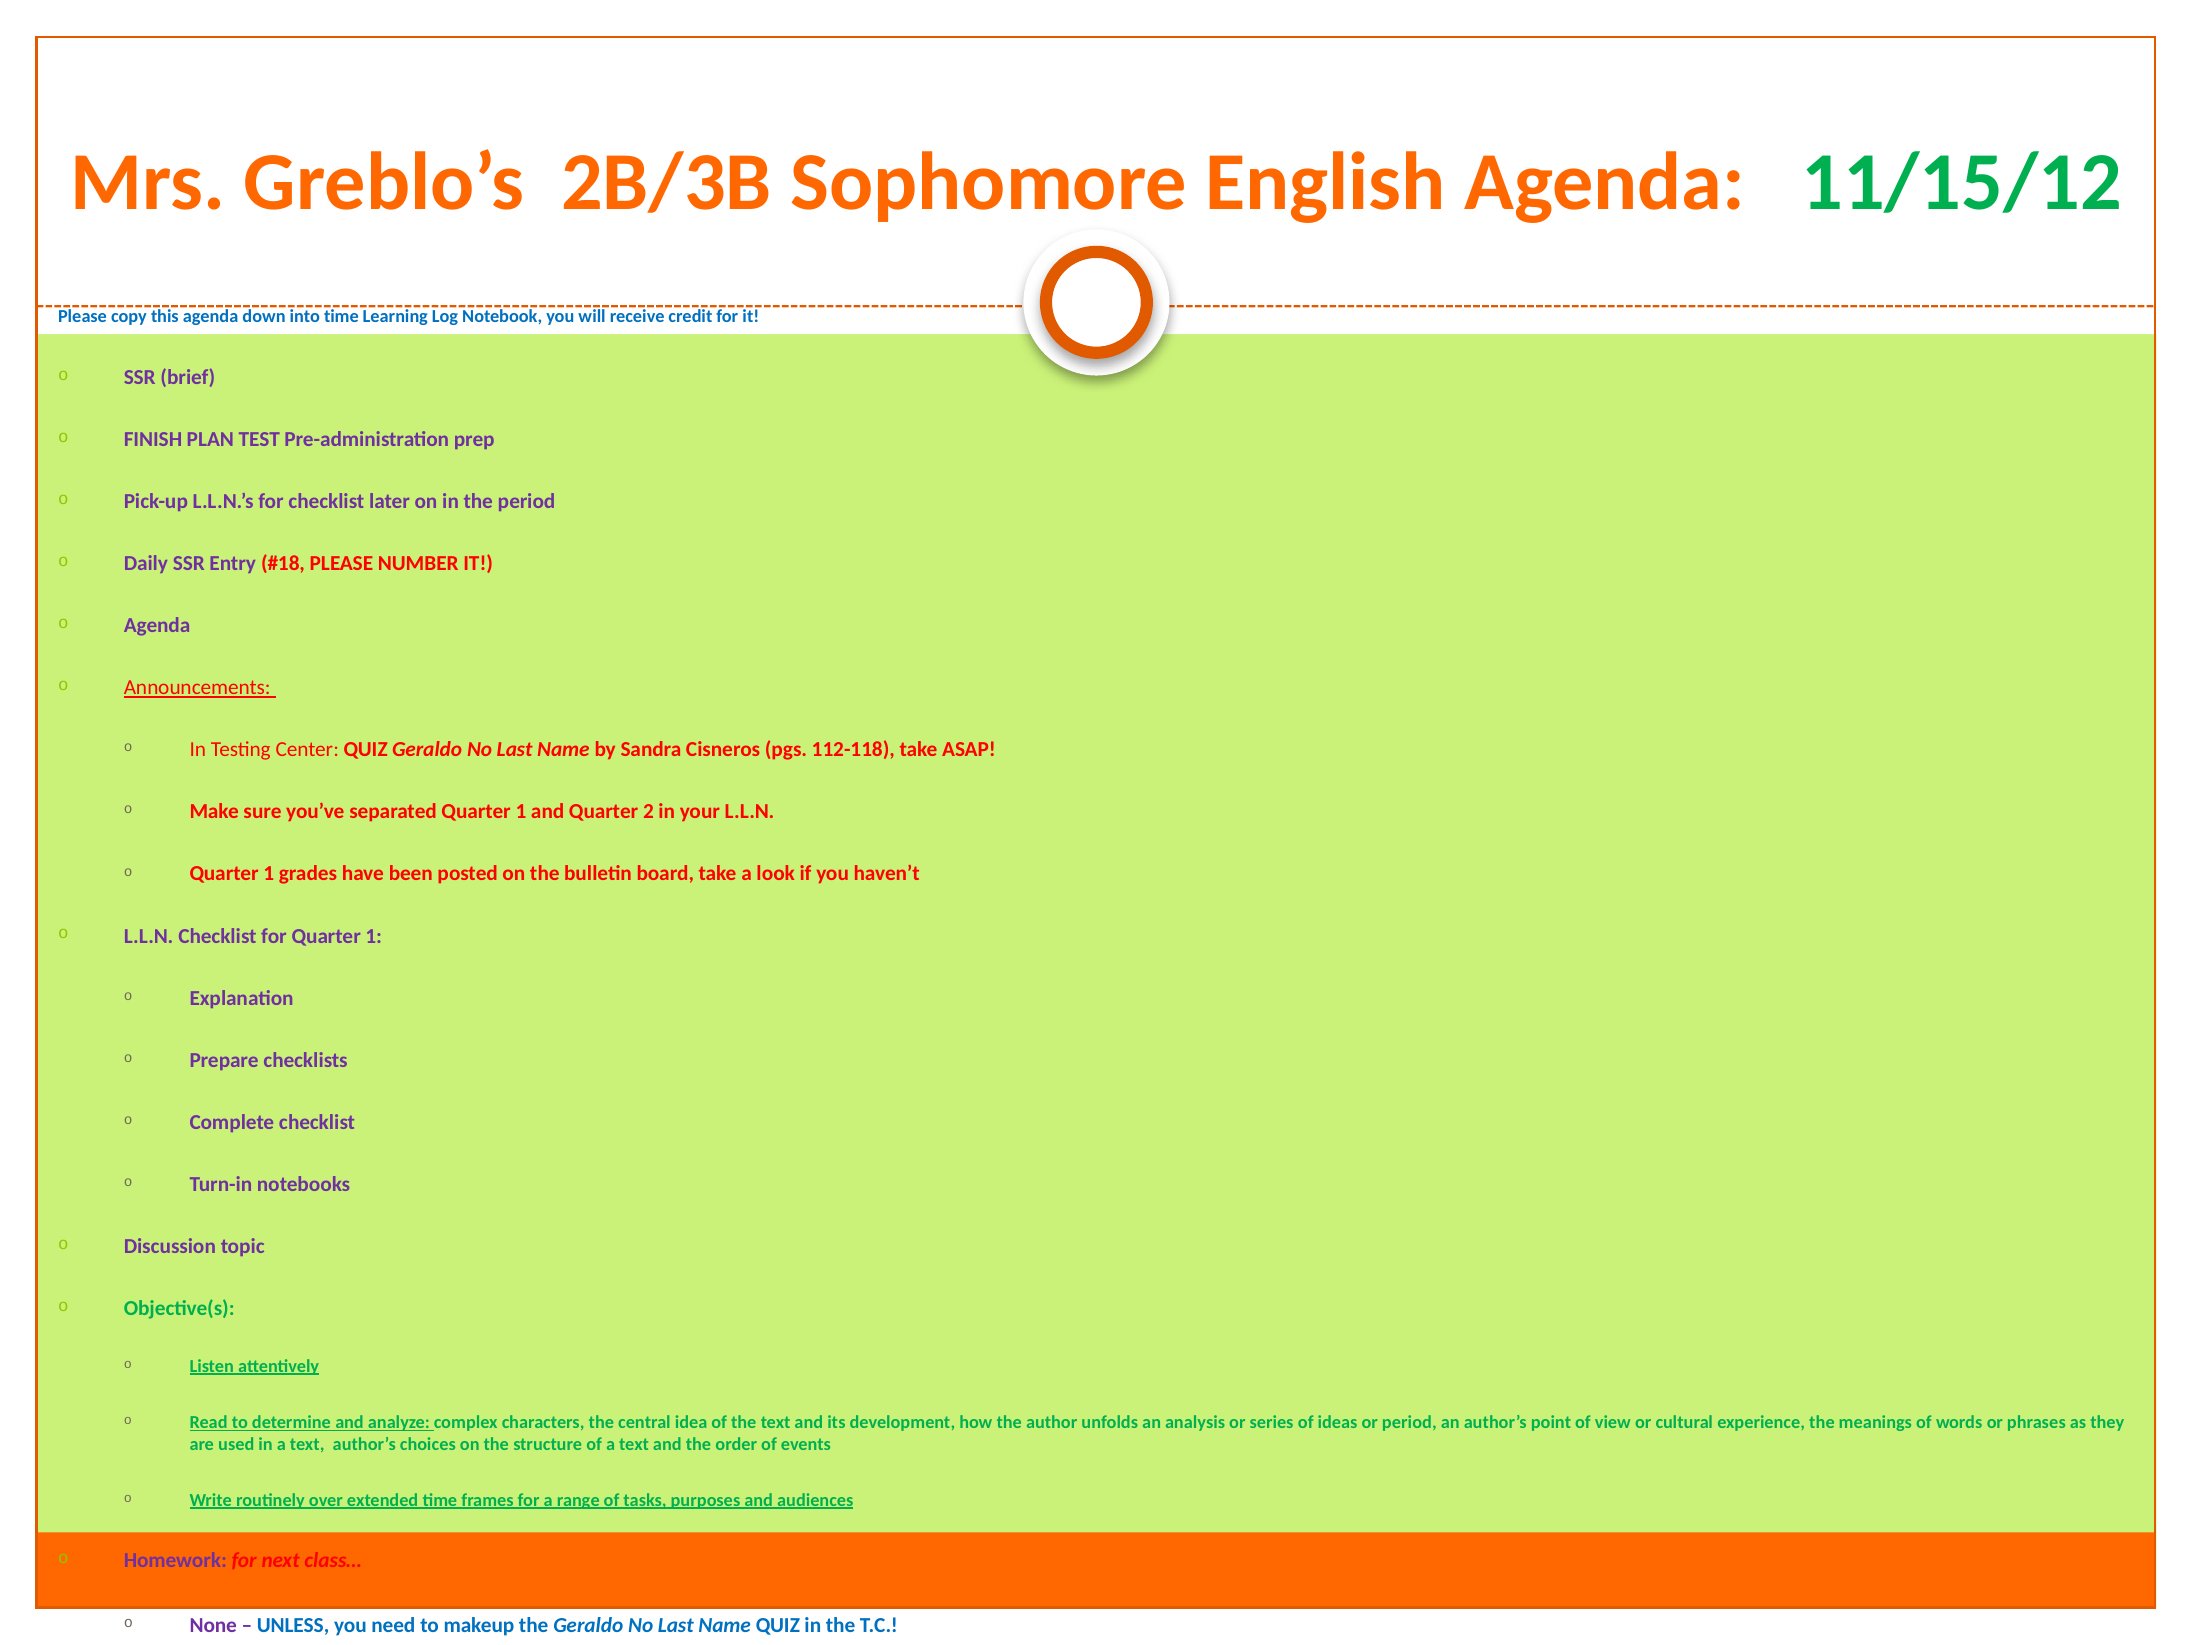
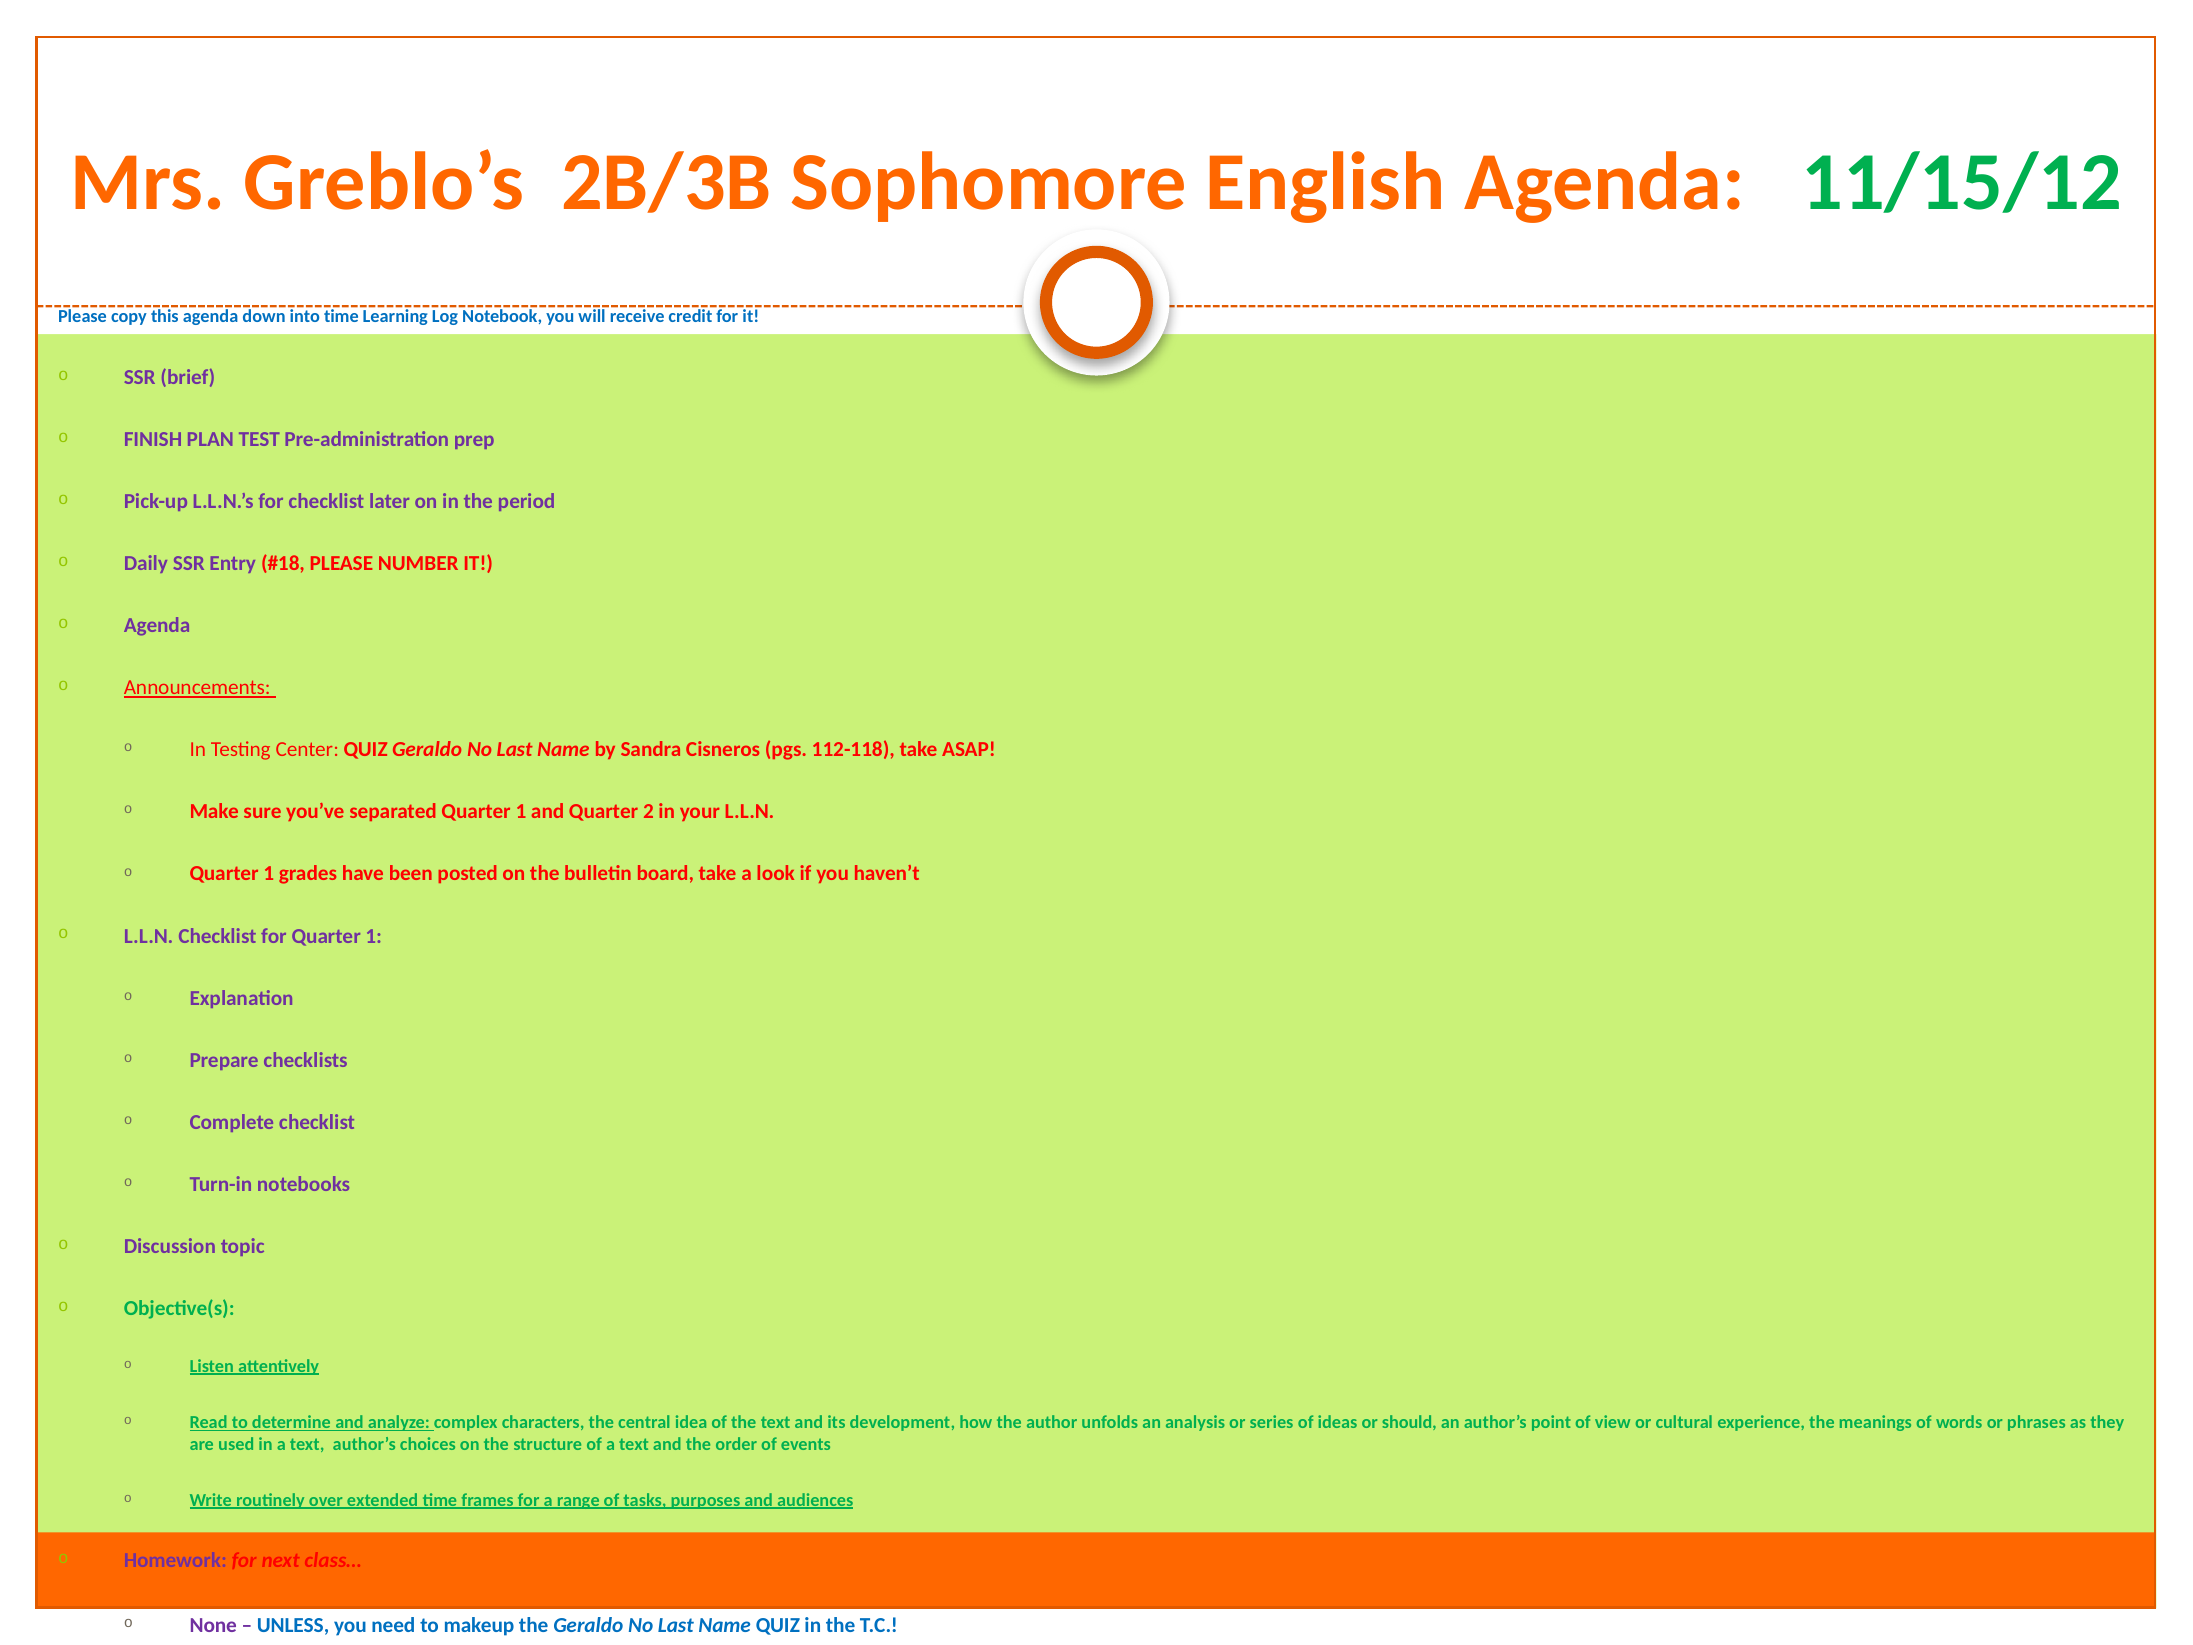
or period: period -> should (1409, 1422)
